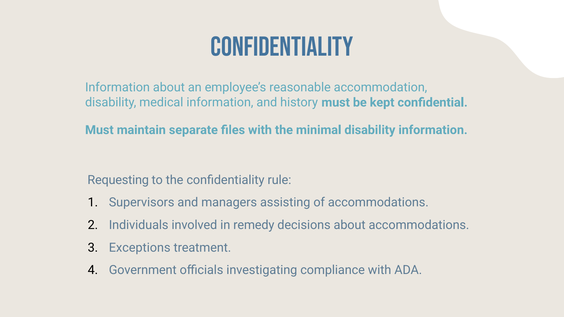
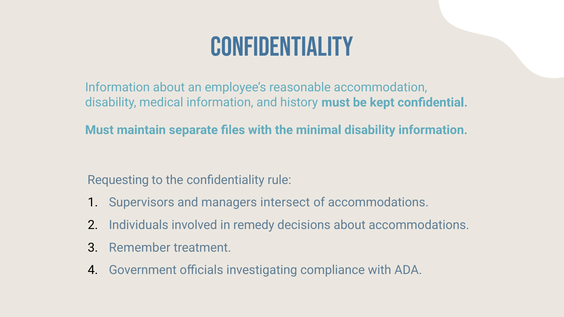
assisting: assisting -> intersect (285, 203)
Exceptions: Exceptions -> Remember (140, 248)
